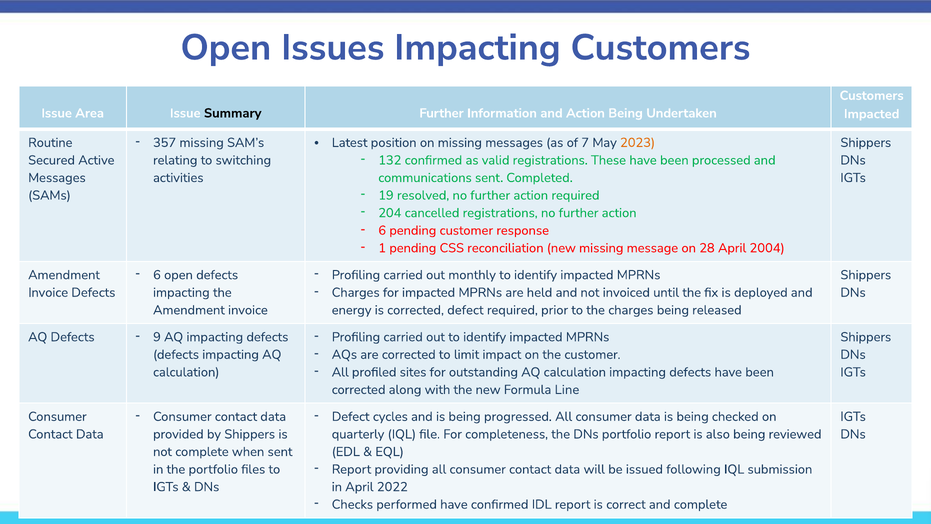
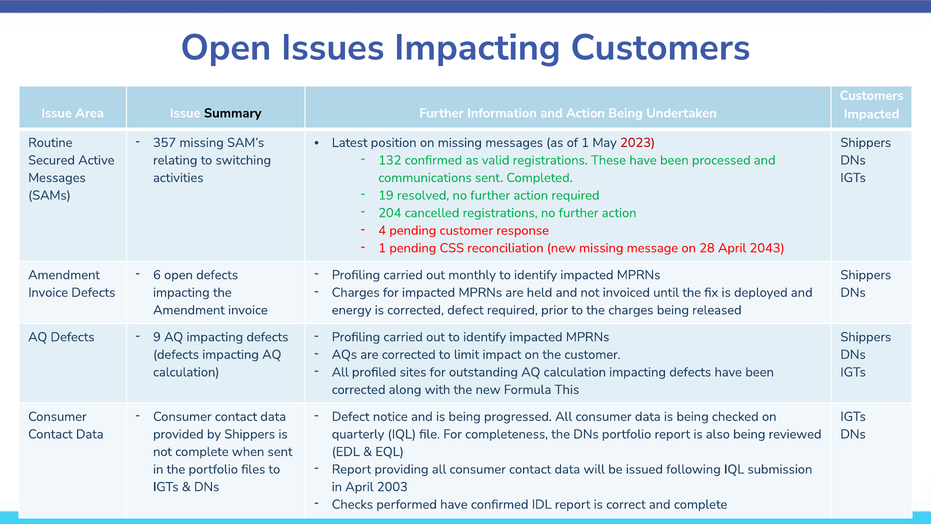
of 7: 7 -> 1 (585, 143)
2023 colour: orange -> red (638, 143)
6: 6 -> 4 (382, 230)
2004: 2004 -> 2043 (767, 248)
Line: Line -> This (567, 389)
cycles: cycles -> notice (390, 416)
2022: 2022 -> 2003 (392, 487)
